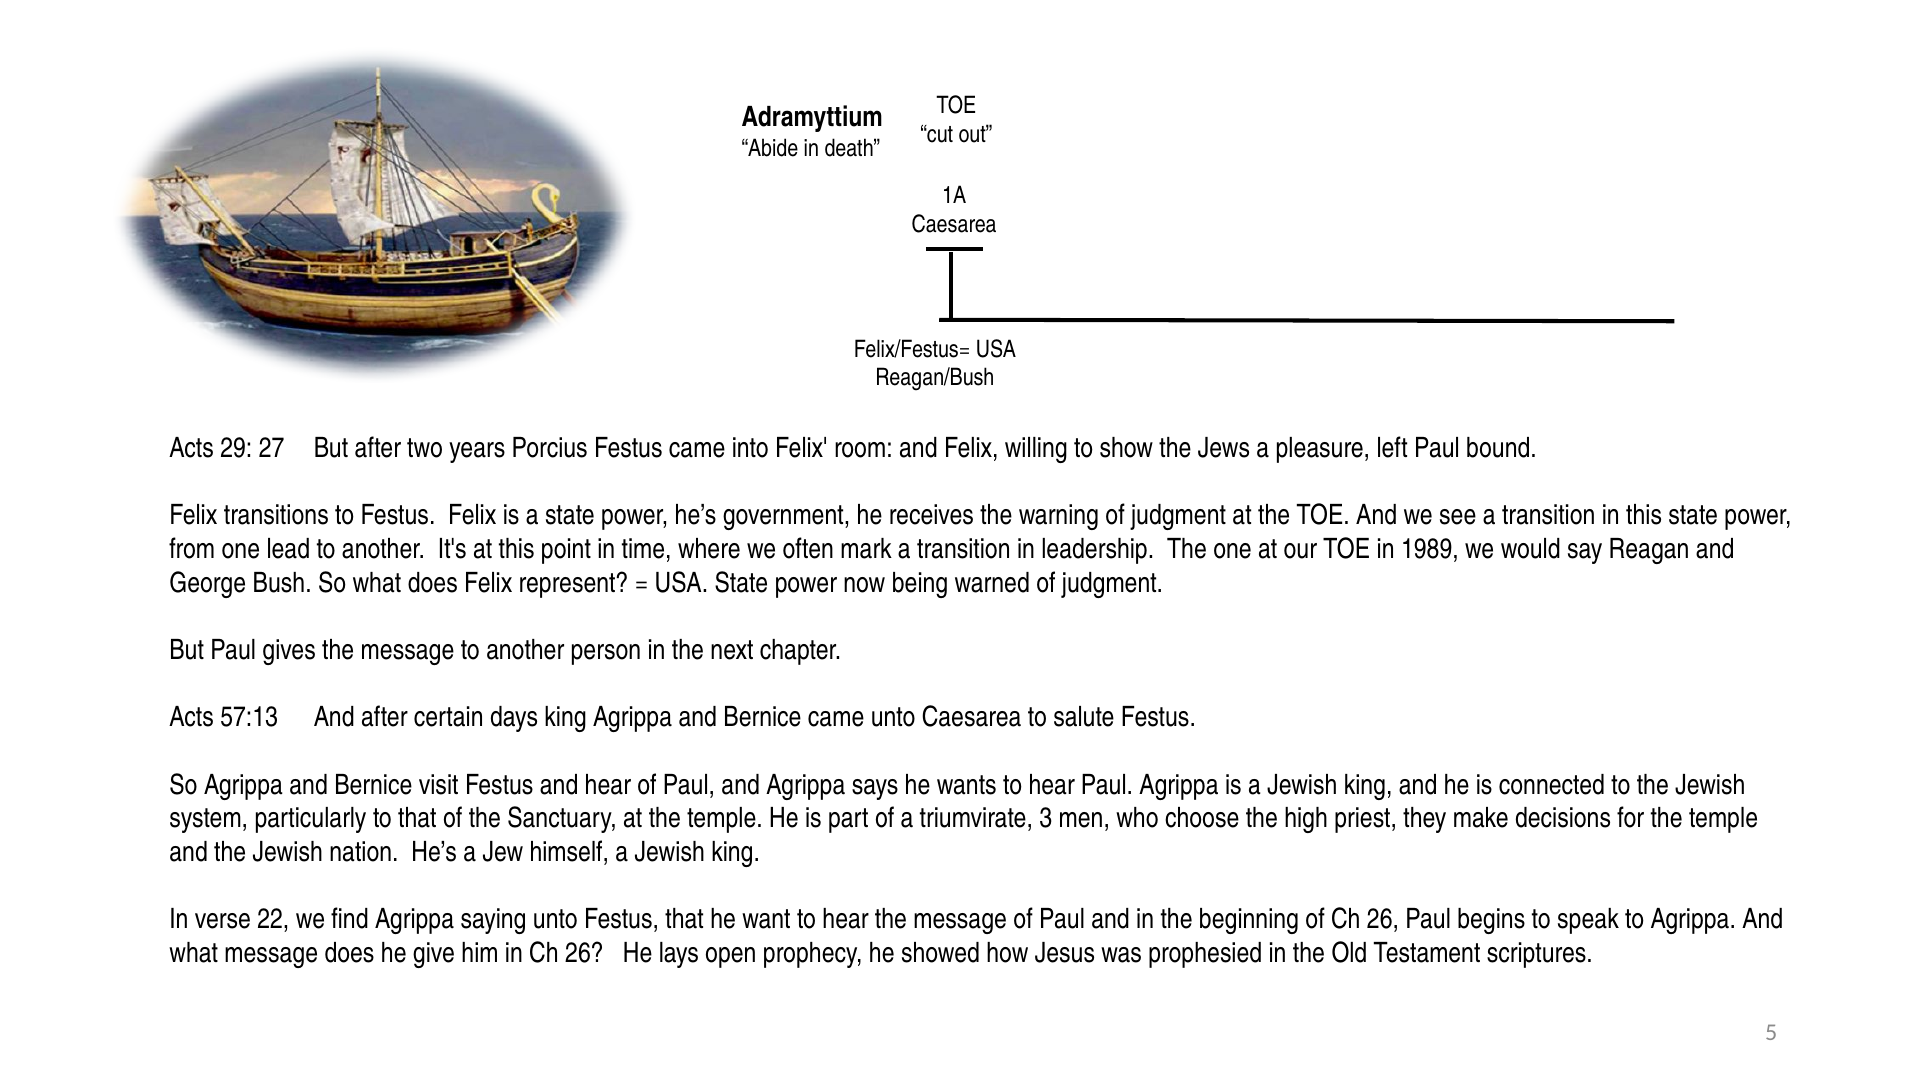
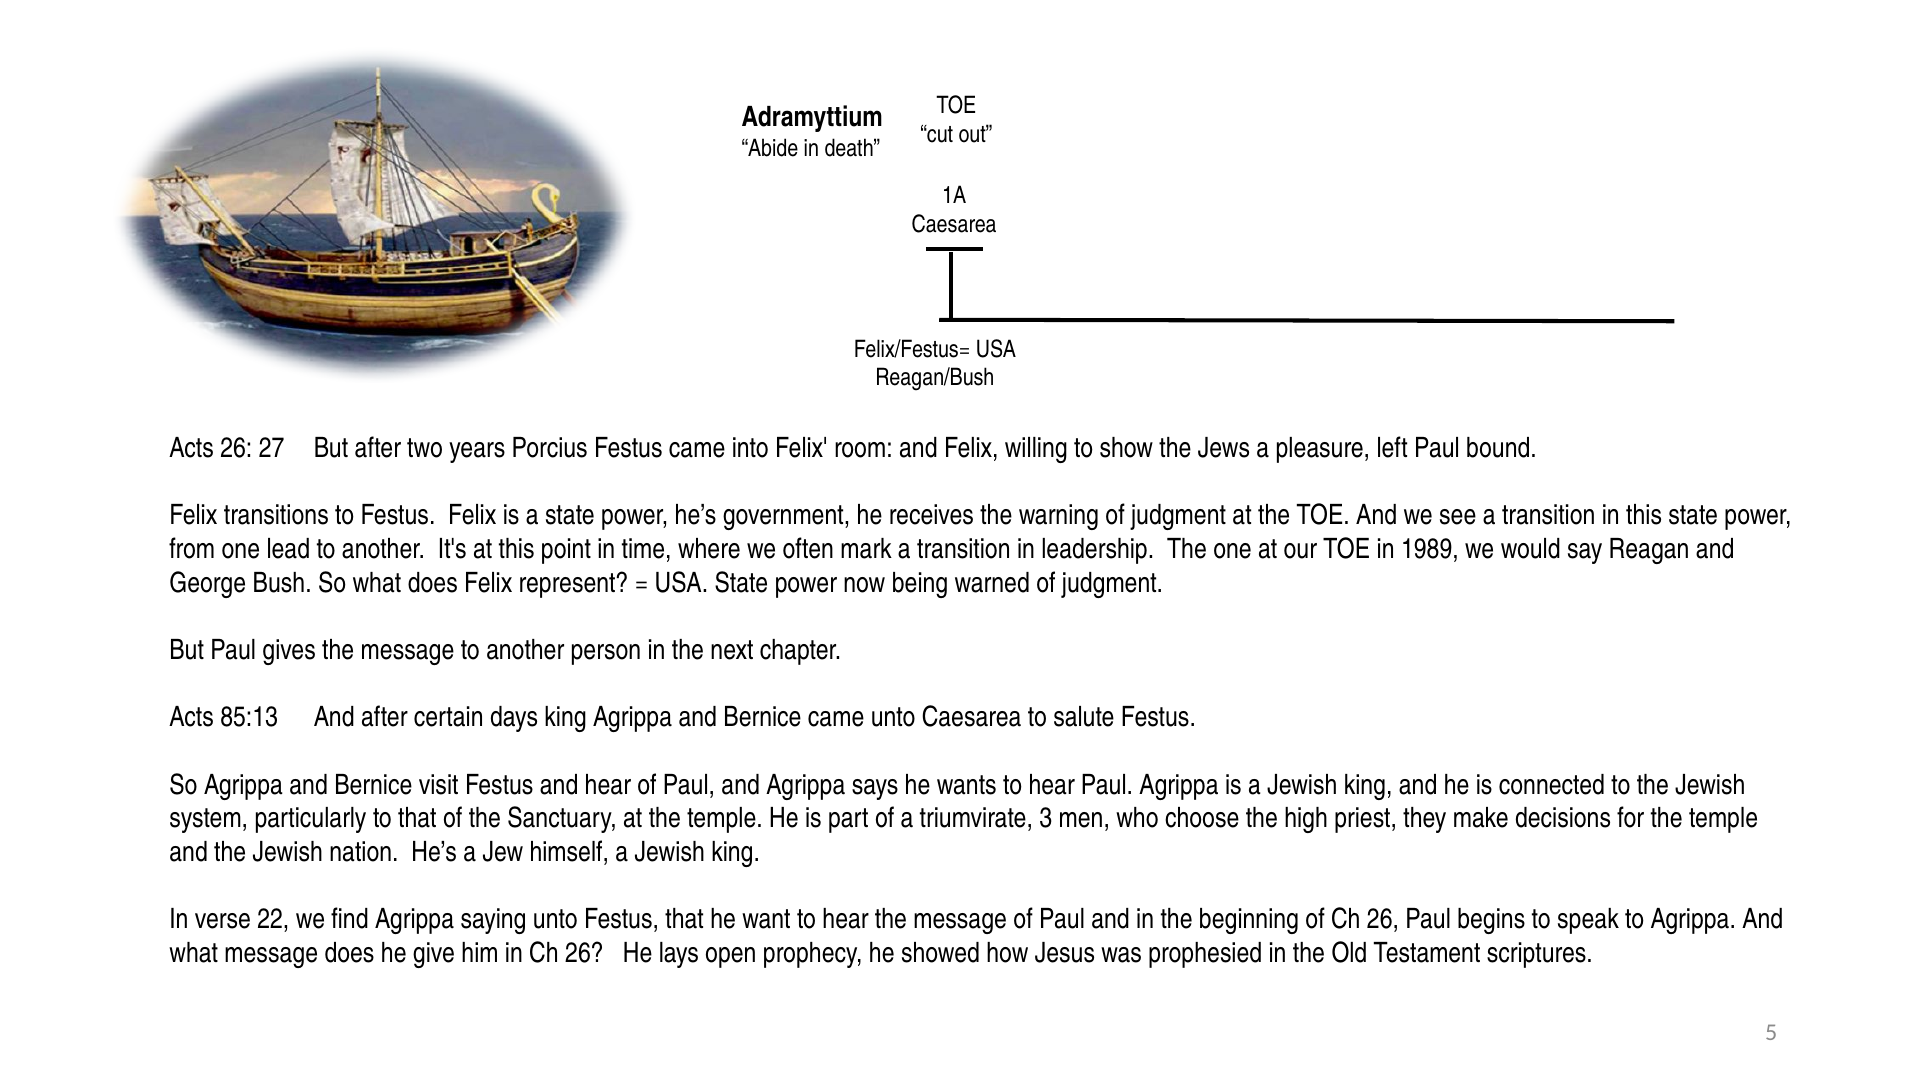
Acts 29: 29 -> 26 (236, 448)
57:13: 57:13 -> 85:13 (249, 718)
